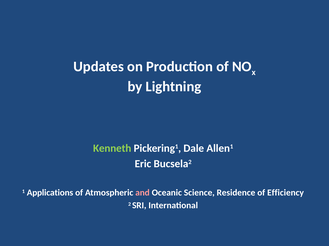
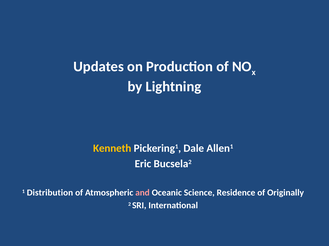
Kenneth colour: light green -> yellow (112, 149)
Applications: Applications -> Distribution (50, 193)
Efficiency: Efficiency -> Originally (286, 193)
